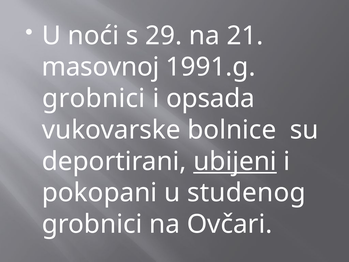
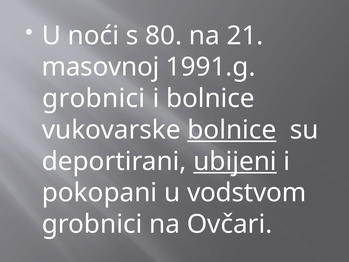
29: 29 -> 80 (164, 36)
i opsada: opsada -> bolnice (210, 98)
bolnice underline: none -> present (232, 130)
studenog: studenog -> vodstvom (247, 193)
